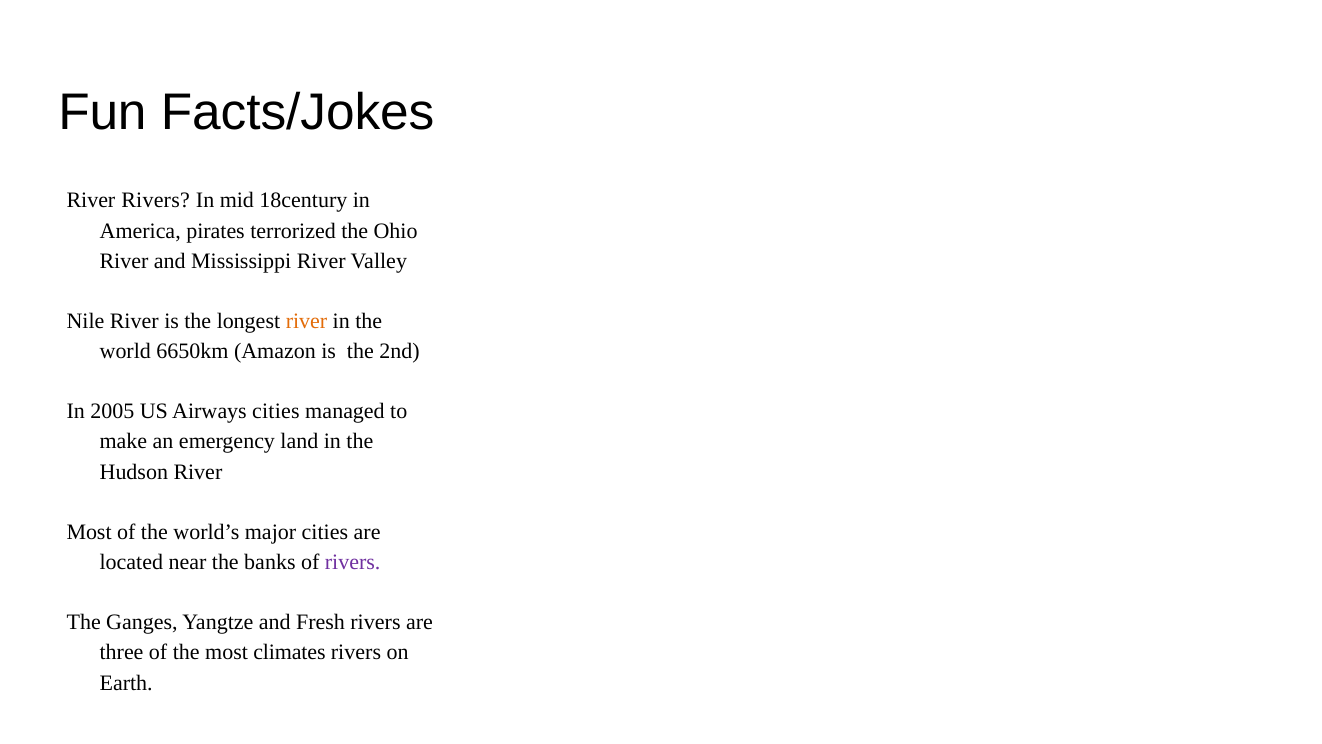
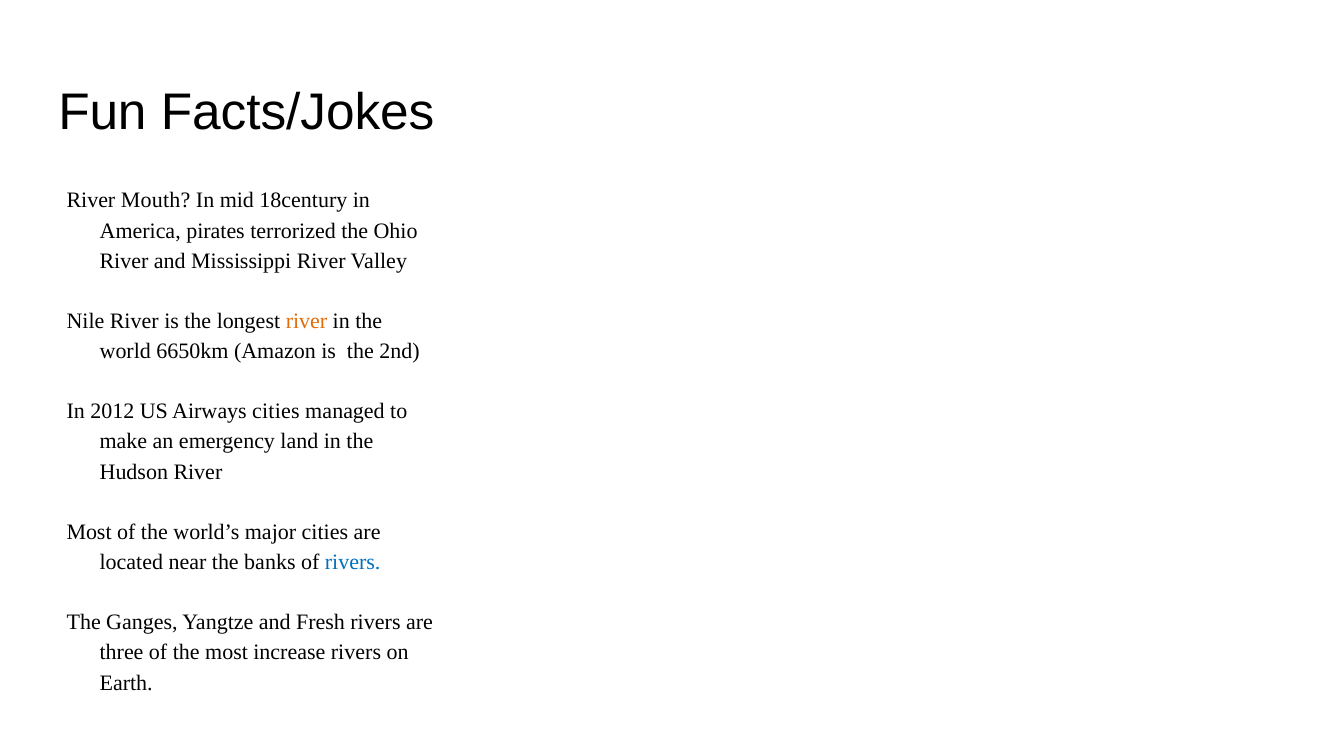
River Rivers: Rivers -> Mouth (156, 200)
2005: 2005 -> 2012 (112, 411)
rivers colour: purple -> blue (353, 562)
climates: climates -> increase (289, 652)
